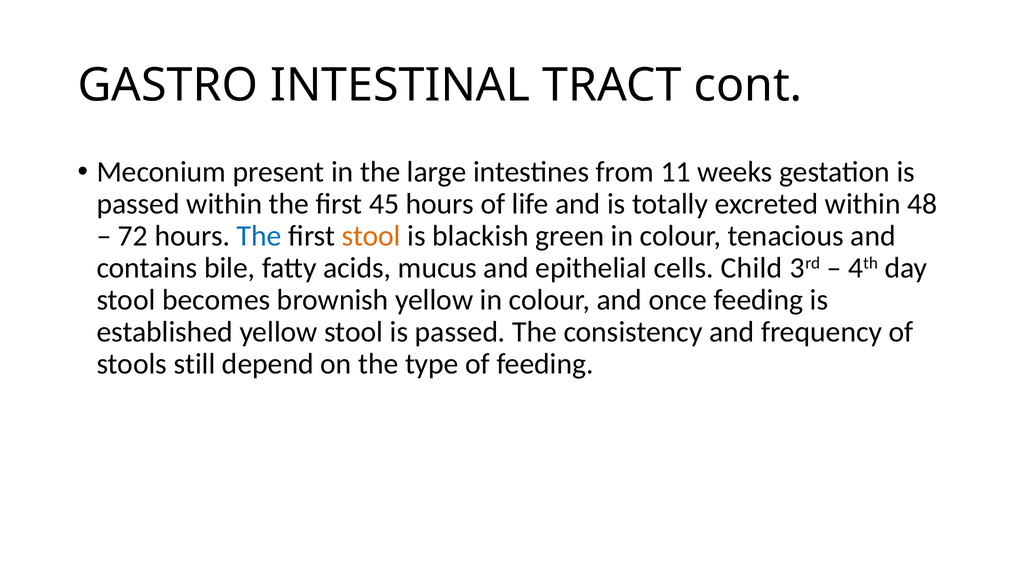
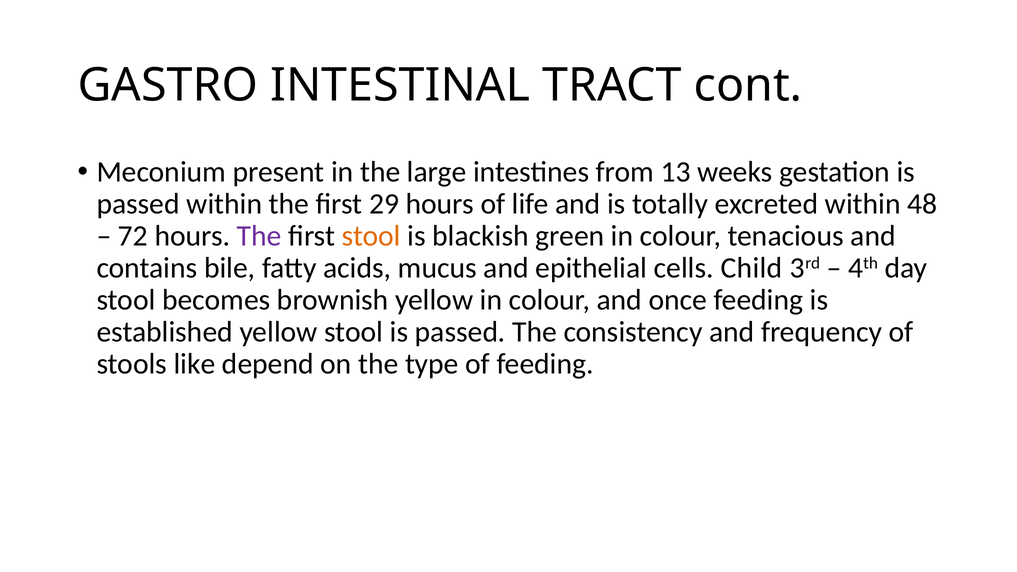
11: 11 -> 13 (676, 172)
45: 45 -> 29 (384, 204)
The colour: blue -> purple (259, 236)
still: still -> like (195, 364)
